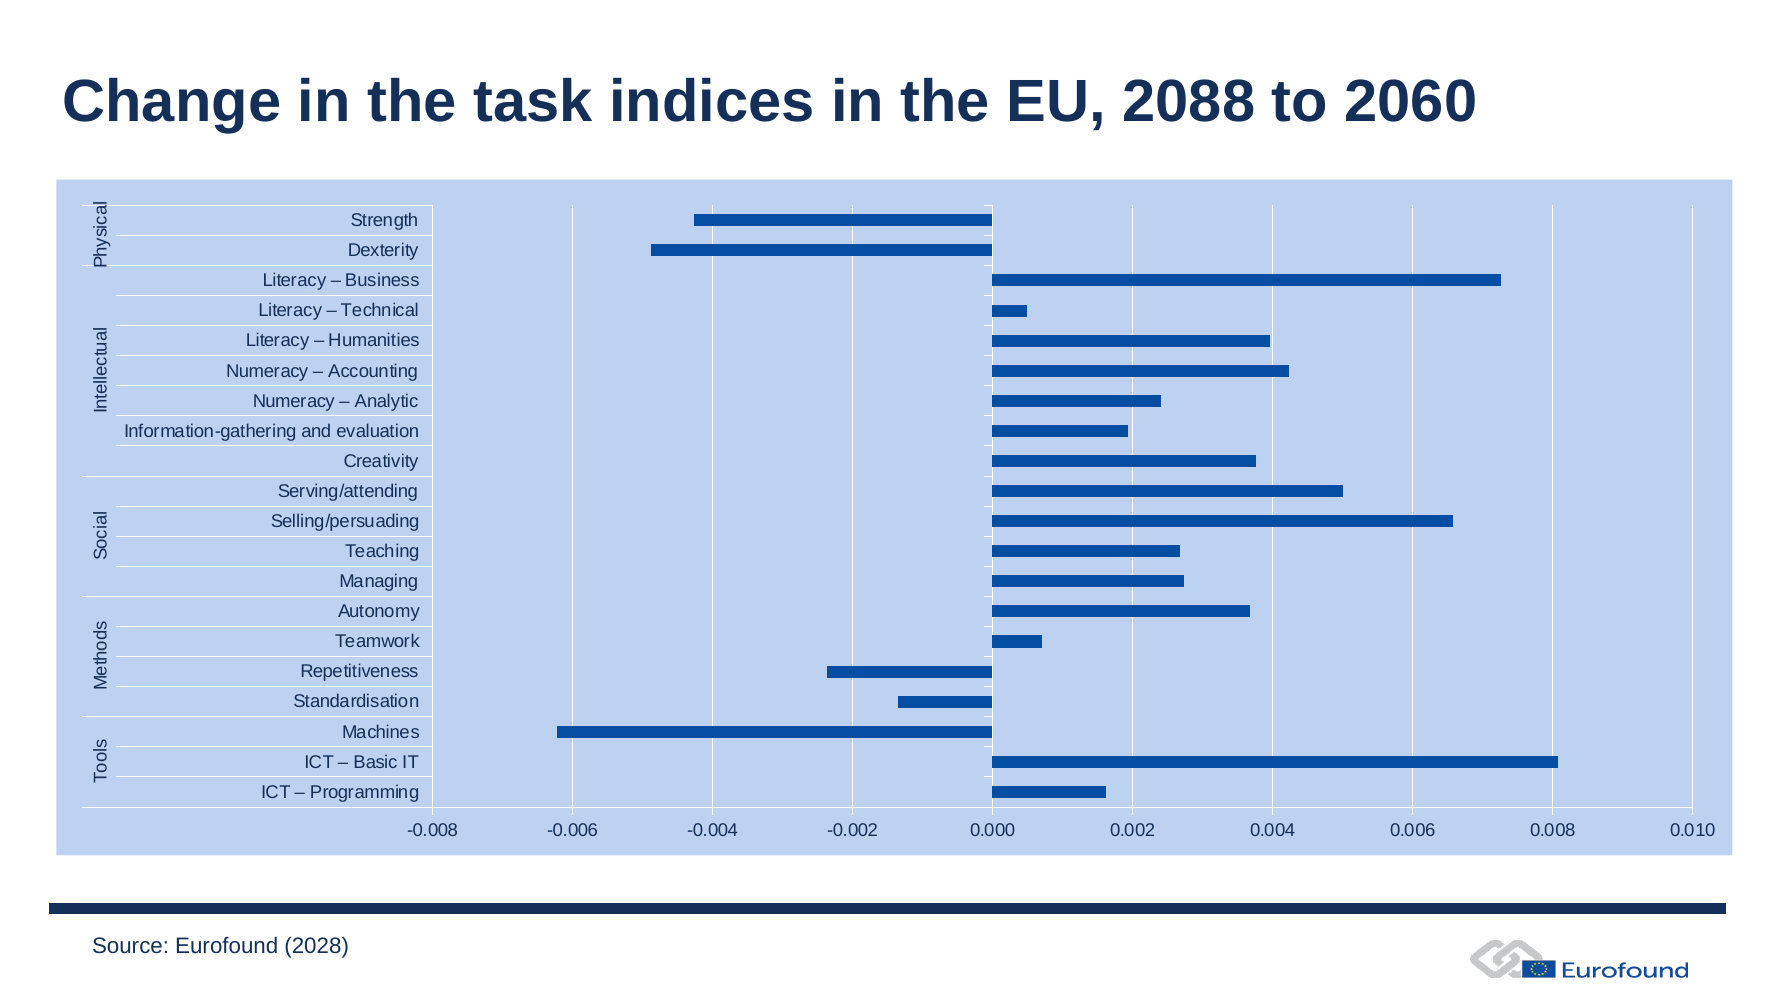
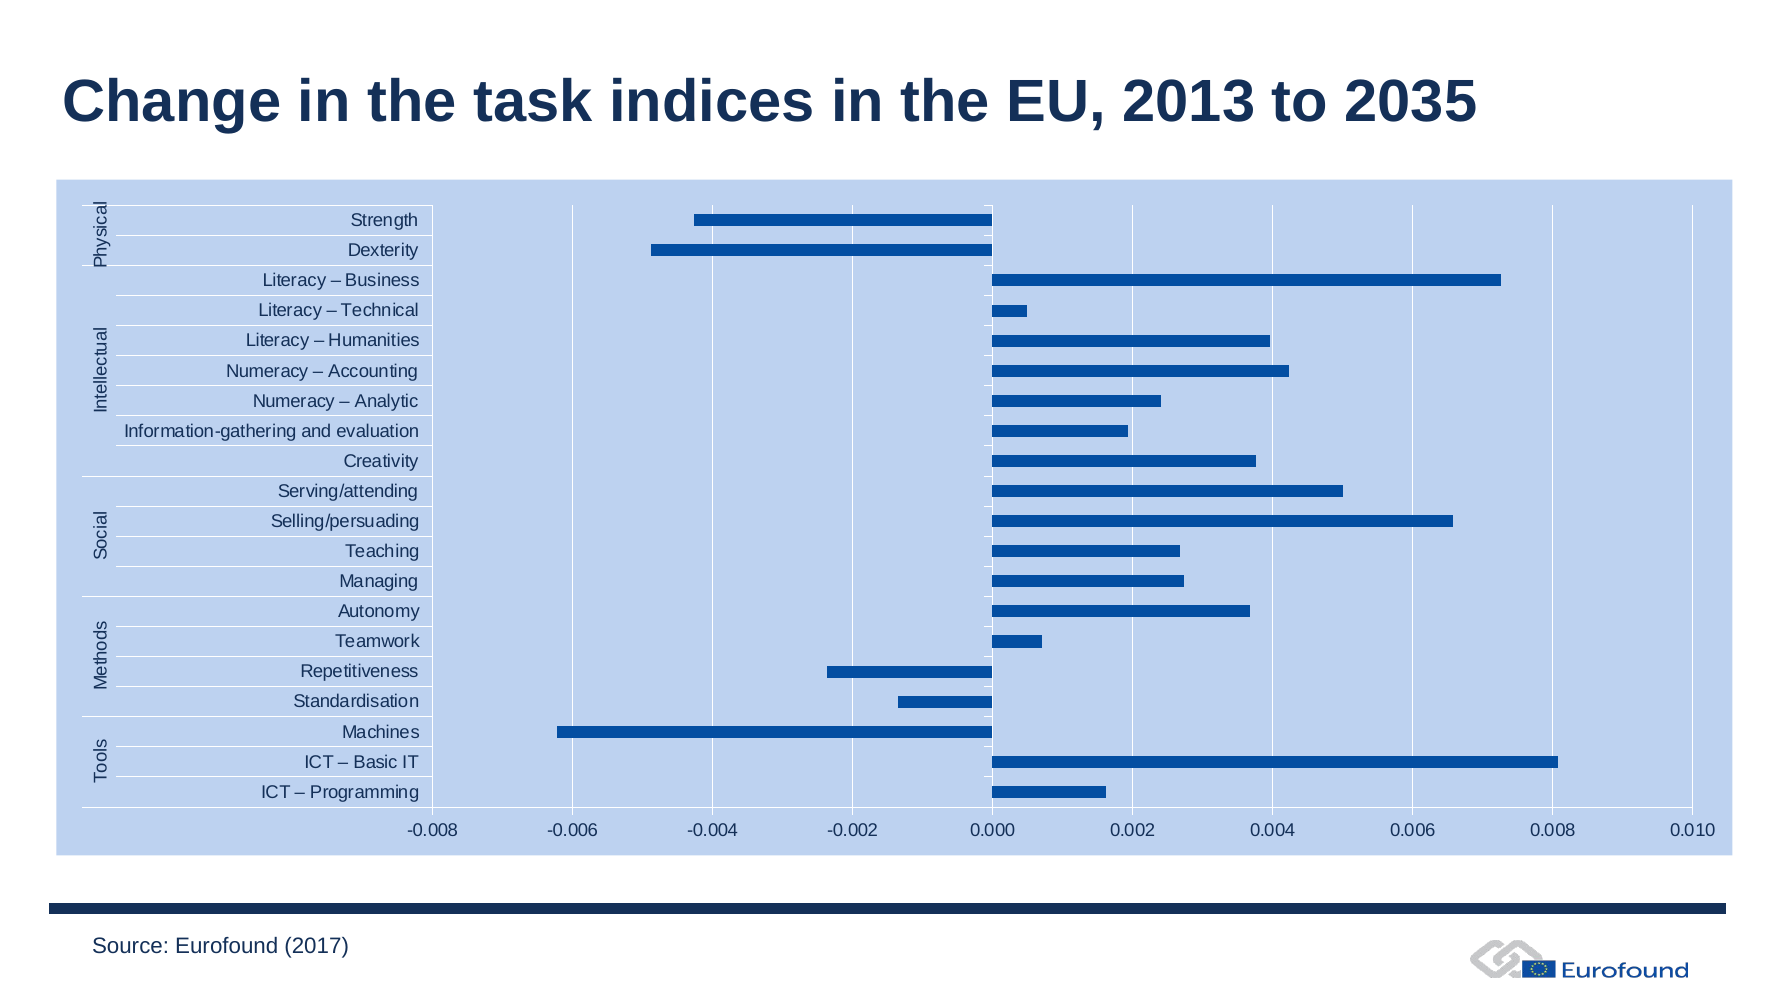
2088: 2088 -> 2013 (1189, 101)
2060: 2060 -> 2035 (1411, 101)
2028: 2028 -> 2017 (317, 947)
